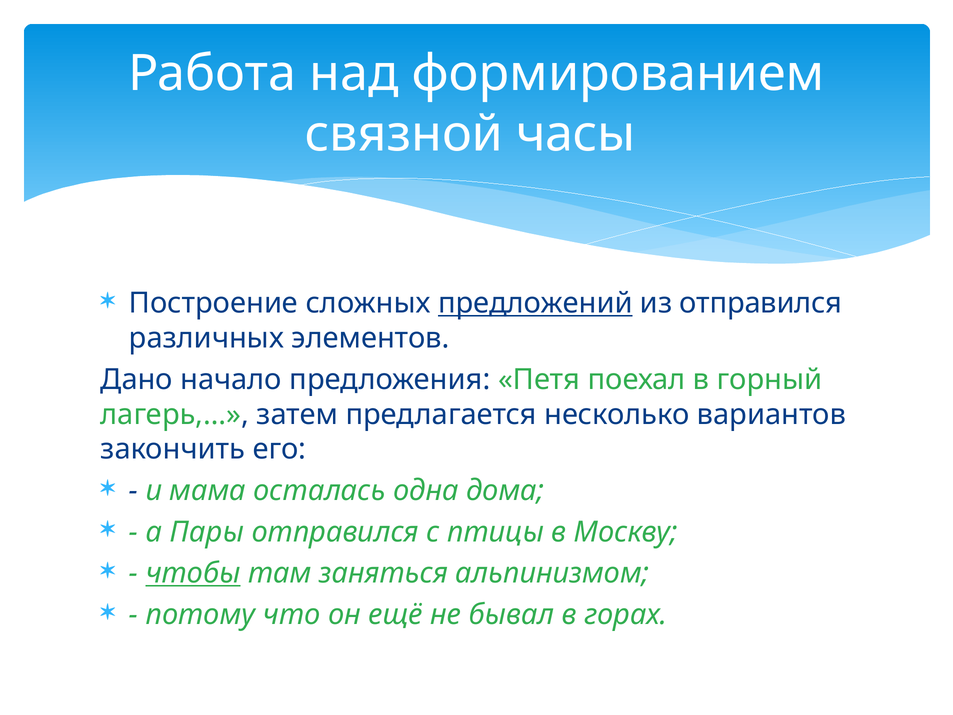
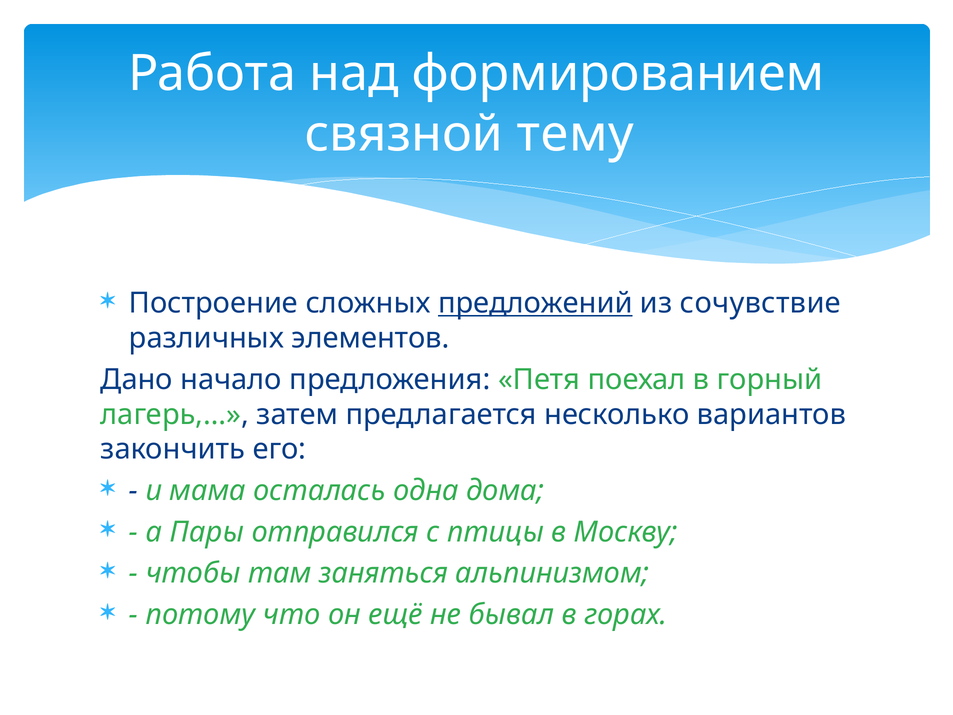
часы: часы -> тему (575, 134)
из отправился: отправился -> сочувствие (760, 303)
чтобы underline: present -> none (193, 573)
